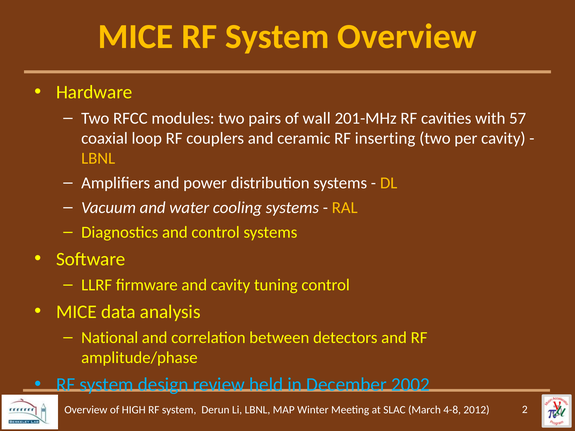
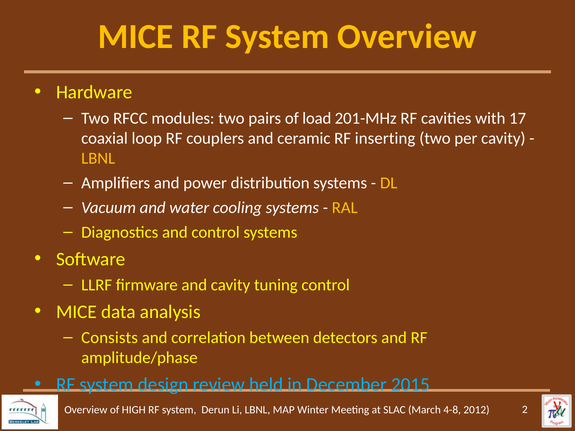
wall: wall -> load (317, 118)
57: 57 -> 17 (518, 118)
National: National -> Consists (110, 338)
2002: 2002 -> 2015 (411, 385)
